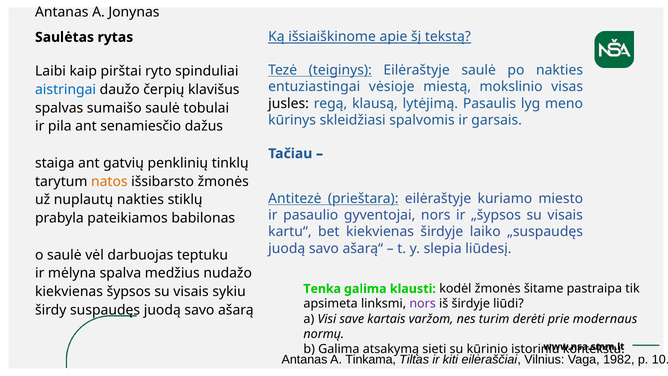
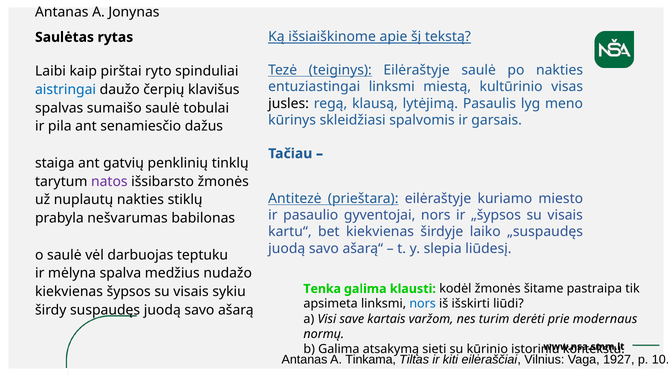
entuziastingai vėsioje: vėsioje -> linksmi (392, 87)
mokslinio: mokslinio -> kultūrinio (511, 87)
natos colour: orange -> purple (109, 181)
pateikiamos: pateikiamos -> nešvarumas (128, 218)
nors colour: purple -> blue (423, 304)
iš širdyje: širdyje -> išskirti (471, 304)
1982: 1982 -> 1927 (619, 359)
